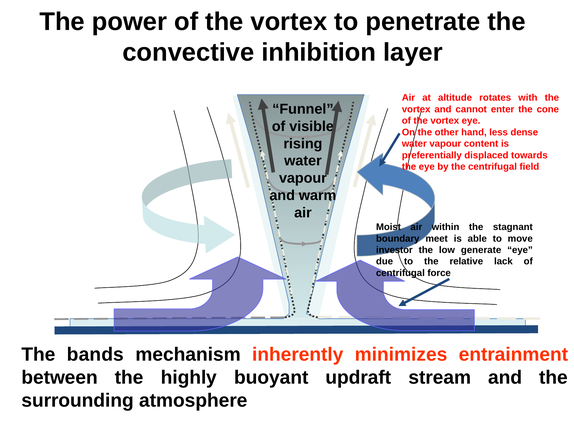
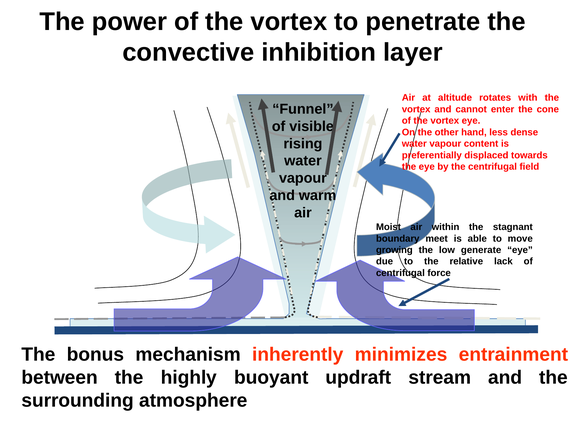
investor: investor -> growing (394, 250)
bands: bands -> bonus (95, 354)
